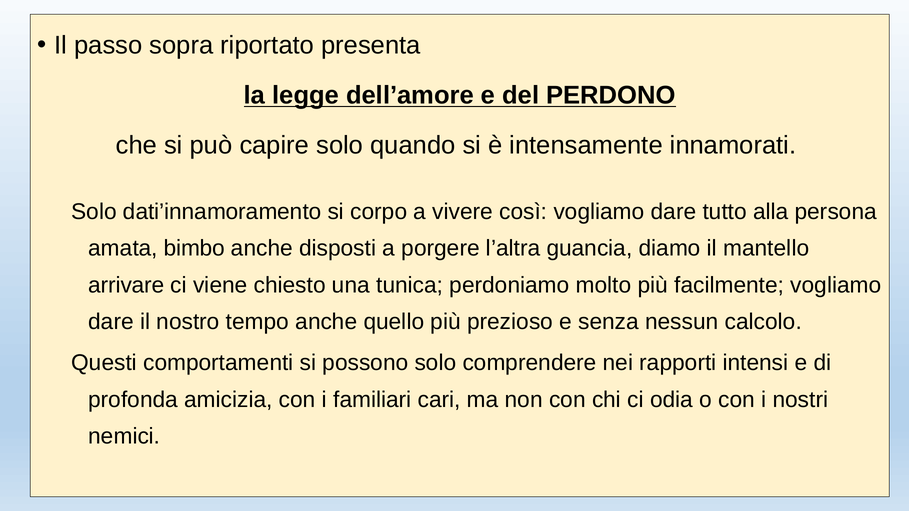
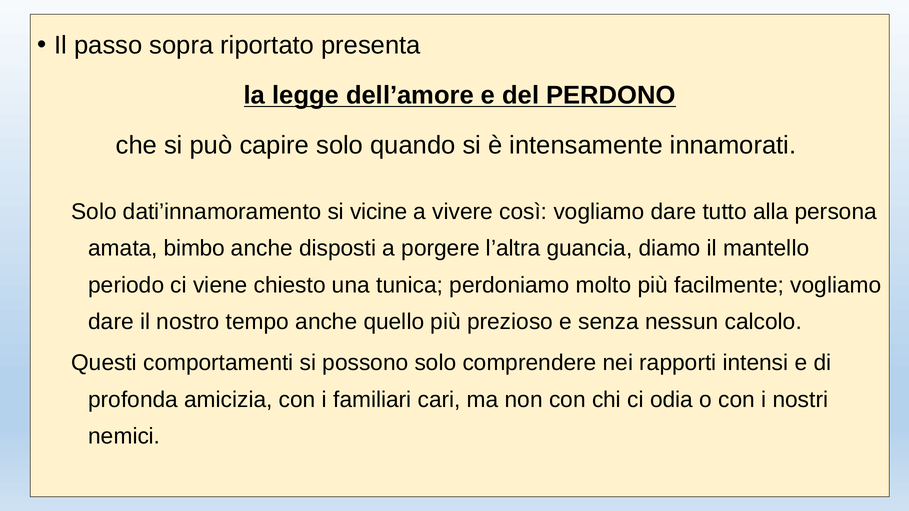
corpo: corpo -> vicine (379, 212)
arrivare: arrivare -> periodo (126, 285)
